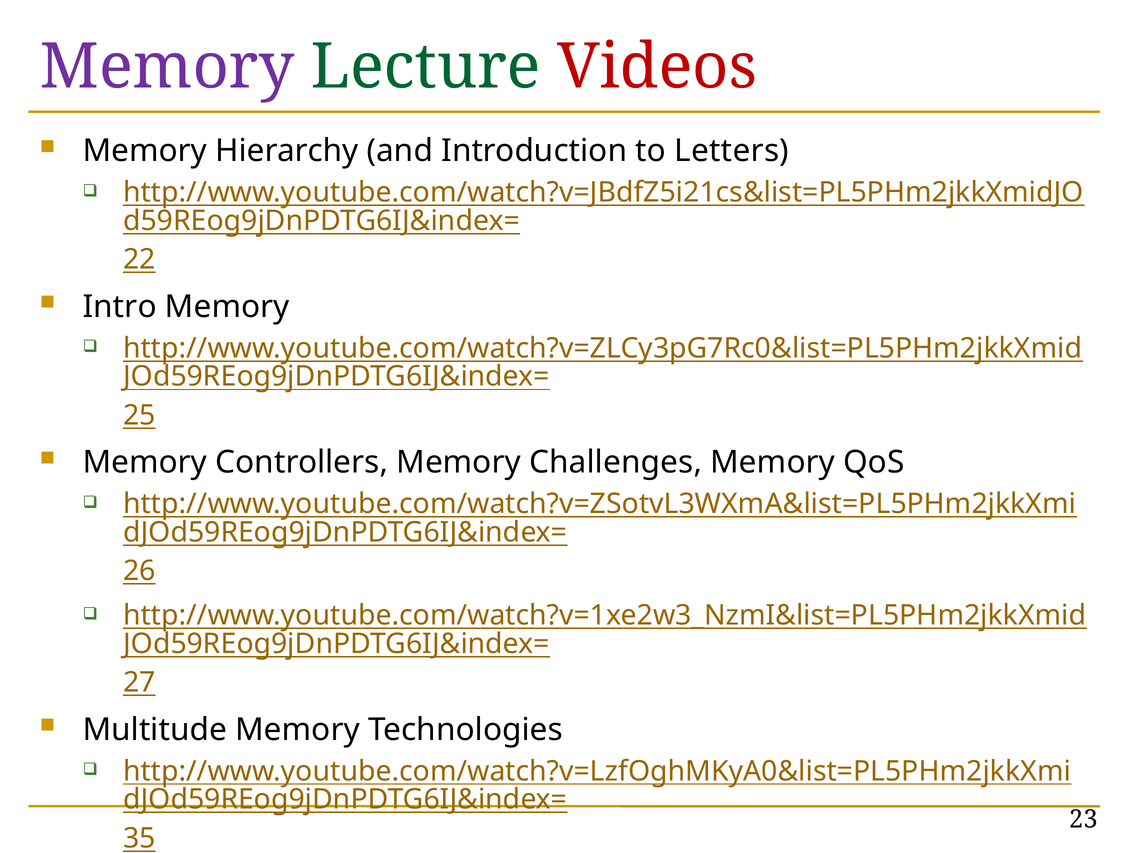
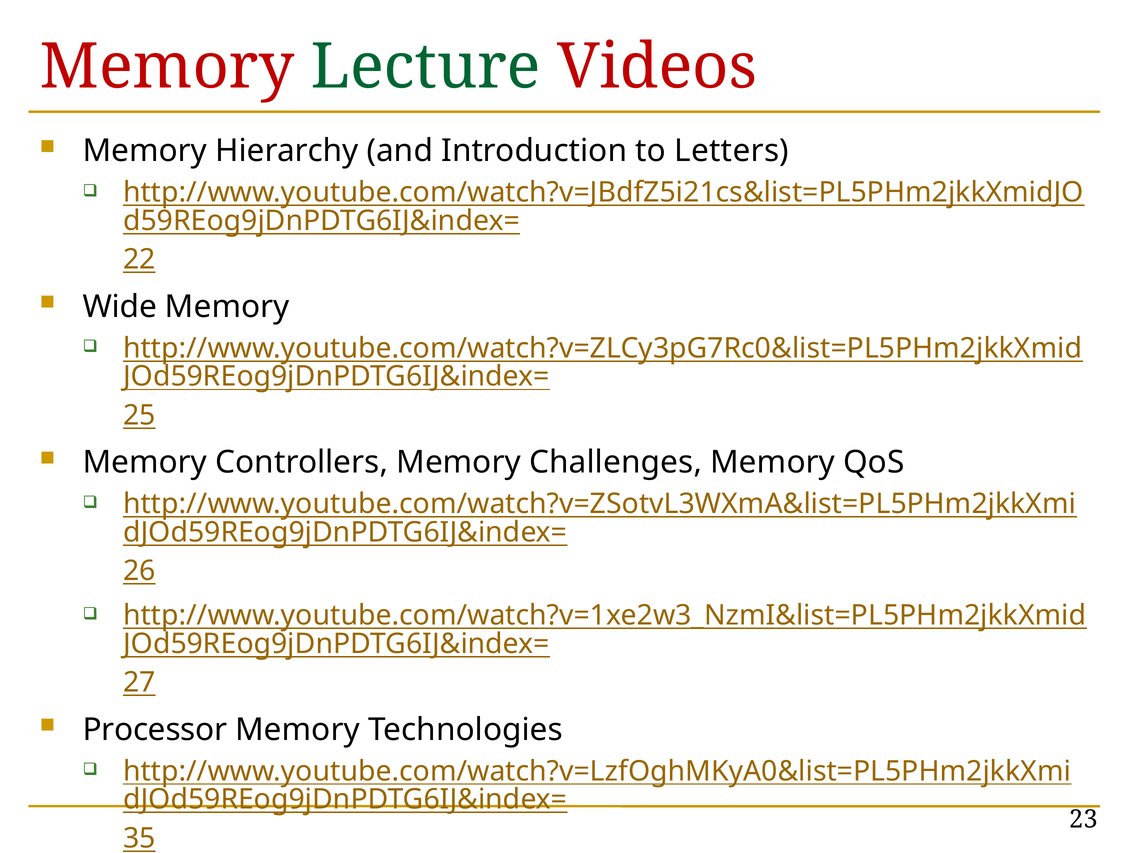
Memory colour: purple -> red (167, 67)
Intro: Intro -> Wide (120, 307)
Multitude: Multitude -> Processor (155, 730)
